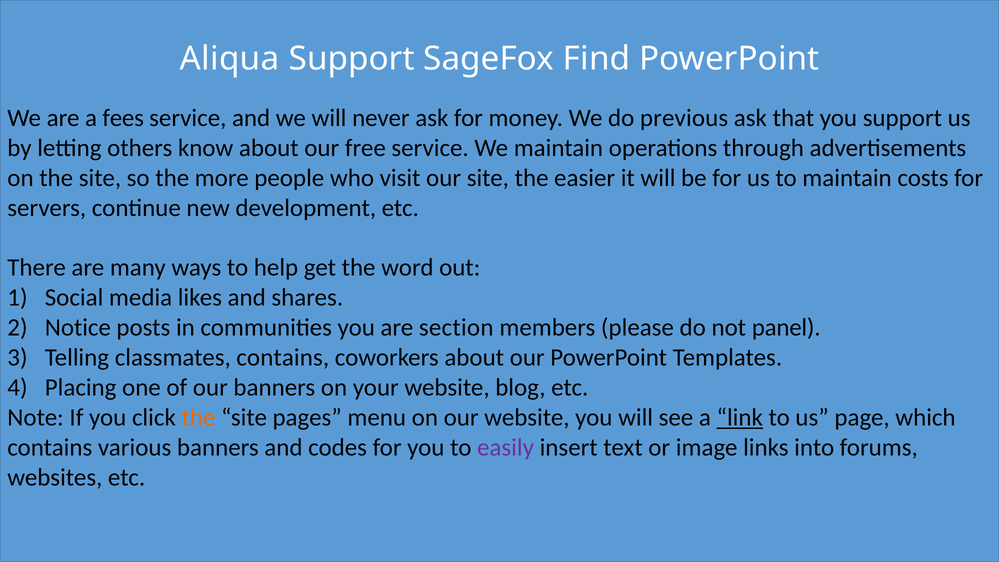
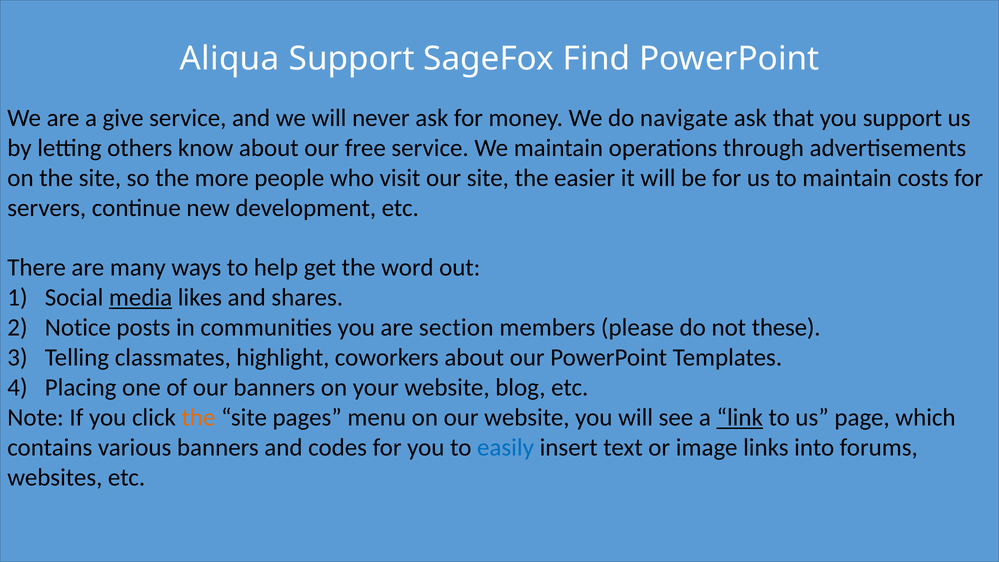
fees: fees -> give (123, 118)
previous: previous -> navigate (684, 118)
media underline: none -> present (141, 298)
panel: panel -> these (786, 328)
classmates contains: contains -> highlight (283, 358)
easily colour: purple -> blue (506, 448)
